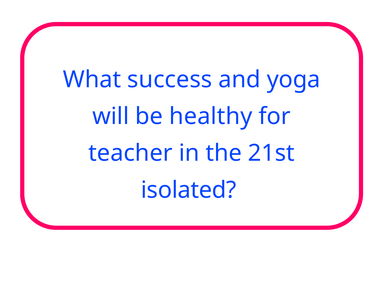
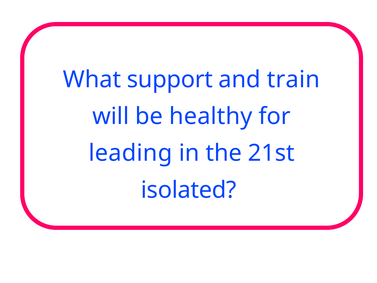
success: success -> support (170, 80)
yoga: yoga -> train (293, 80)
teacher: teacher -> leading (130, 153)
